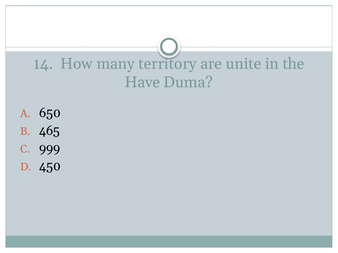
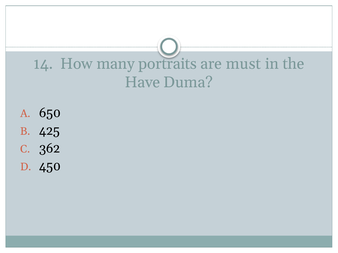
territory: territory -> portraits (168, 64)
unite: unite -> must (243, 64)
465: 465 -> 425 (50, 131)
999: 999 -> 362 (50, 149)
